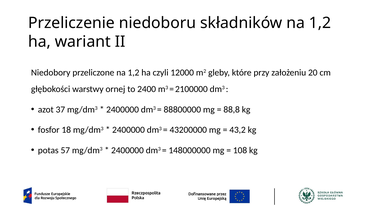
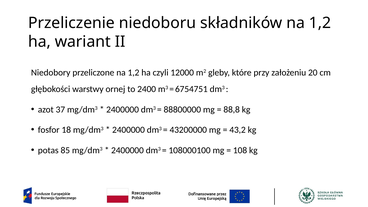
2100000: 2100000 -> 6754751 (191, 89)
57: 57 -> 85 (65, 150)
148000000: 148000000 -> 108000100 (190, 150)
